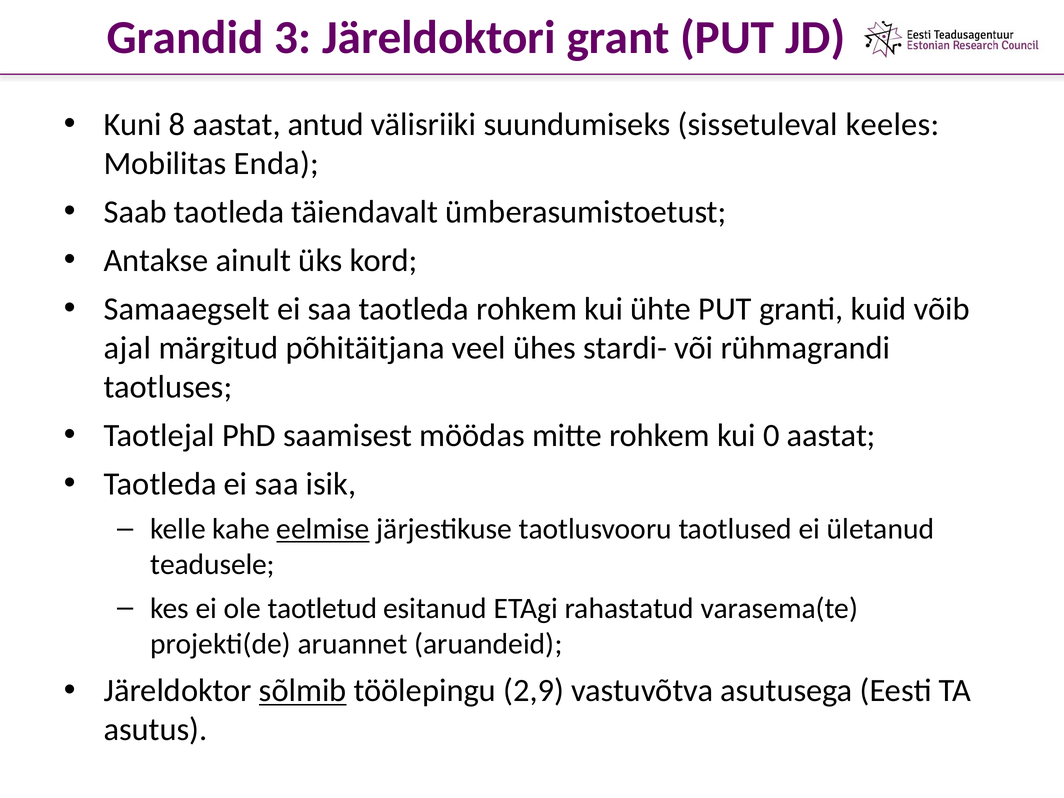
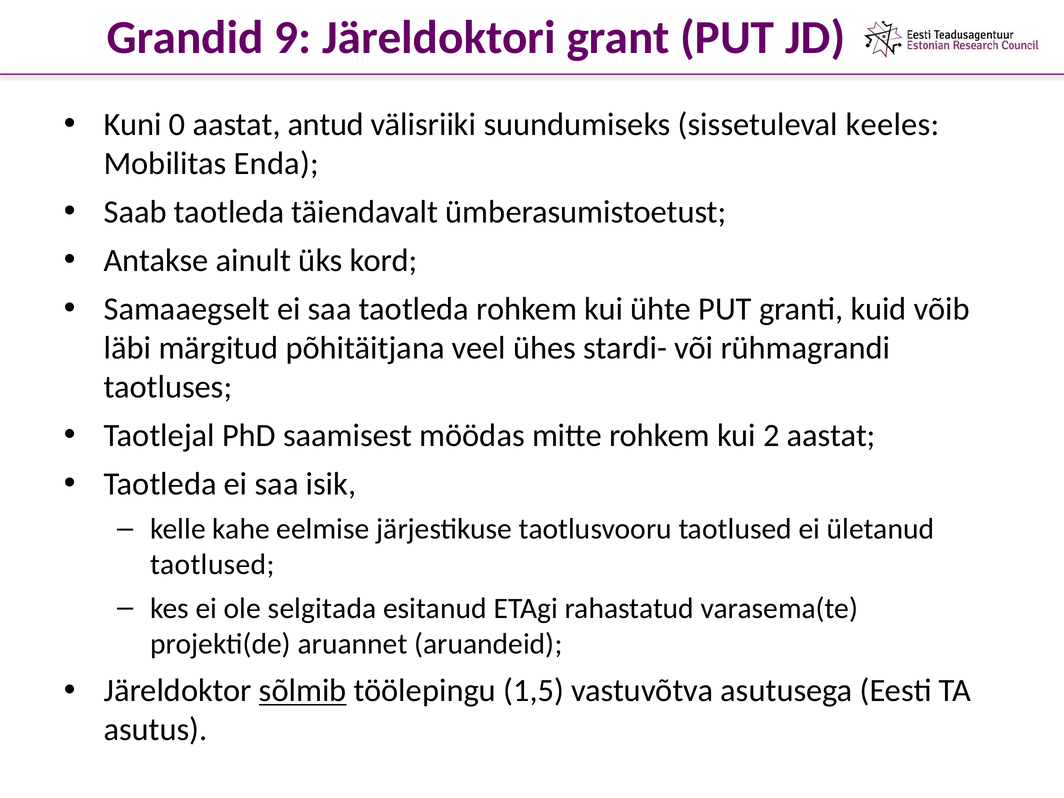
3: 3 -> 9 (293, 38)
8: 8 -> 0 (177, 124)
ajal: ajal -> läbi (127, 348)
0: 0 -> 2 (772, 435)
eelmise underline: present -> none (323, 529)
teadusele: teadusele -> taotlused (212, 565)
taotletud: taotletud -> selgitada (322, 608)
2,9: 2,9 -> 1,5 (534, 691)
